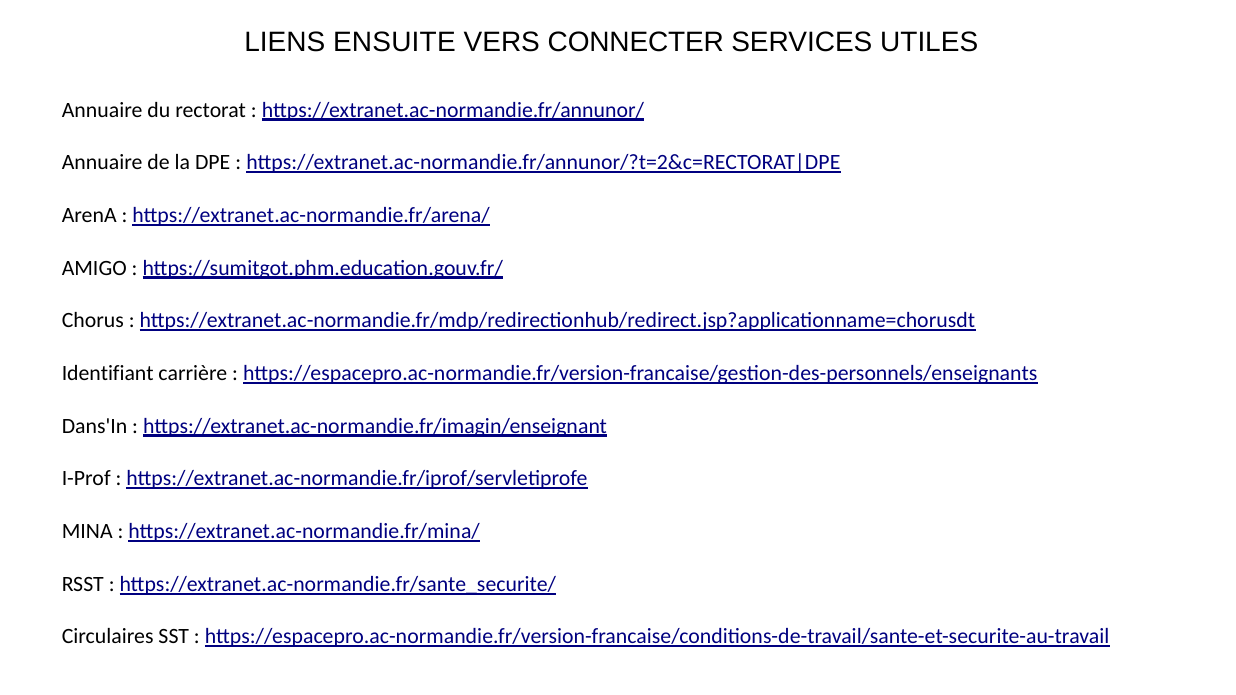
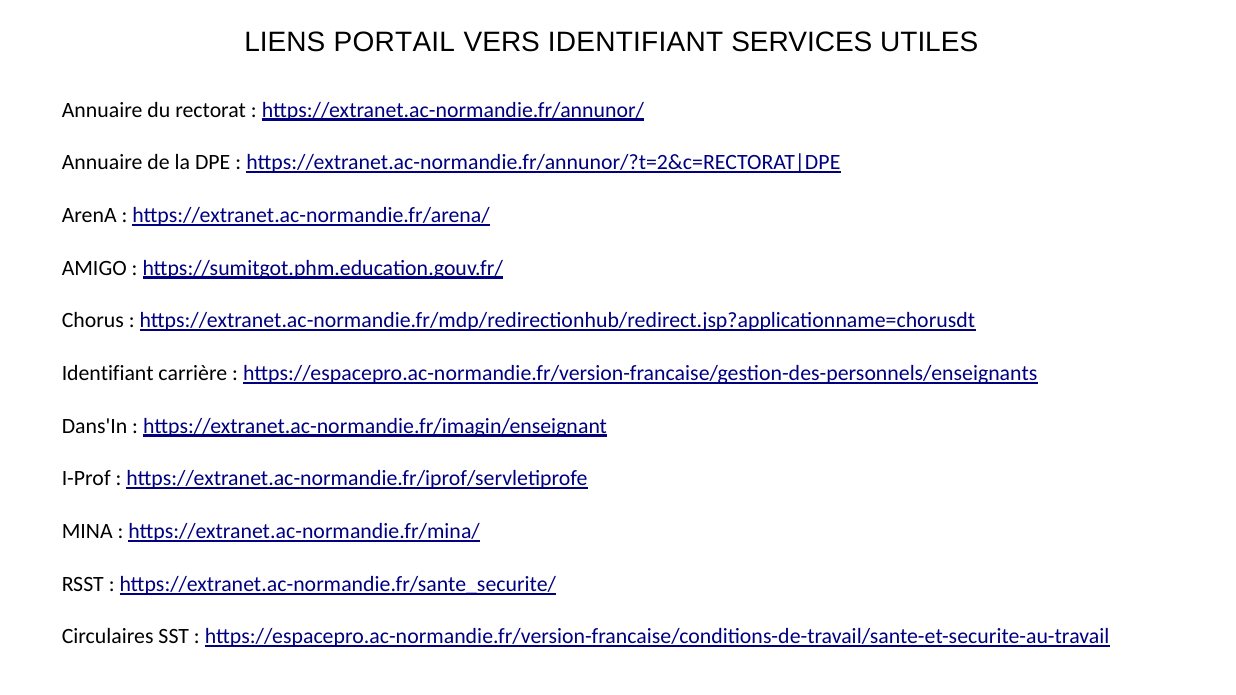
ENSUITE: ENSUITE -> PORTAIL (394, 42)
VERS CONNECTER: CONNECTER -> IDENTIFIANT (636, 42)
